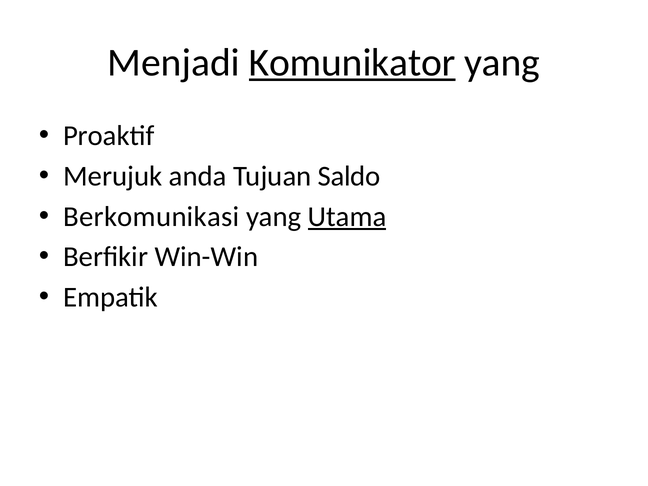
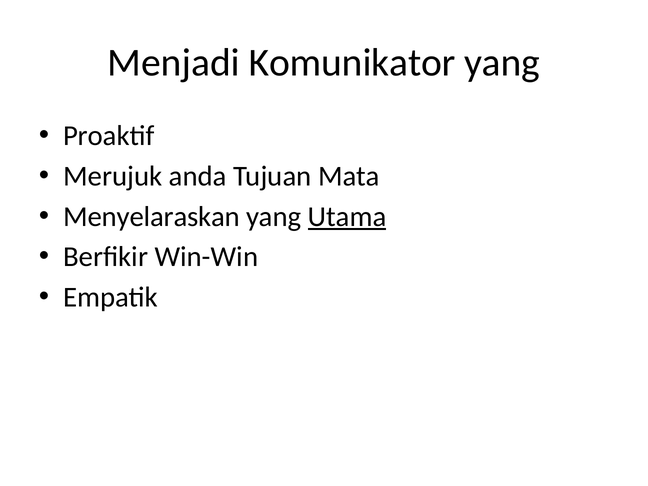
Komunikator underline: present -> none (352, 63)
Saldo: Saldo -> Mata (349, 176)
Berkomunikasi: Berkomunikasi -> Menyelaraskan (152, 217)
